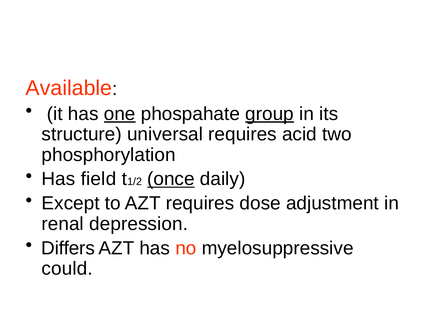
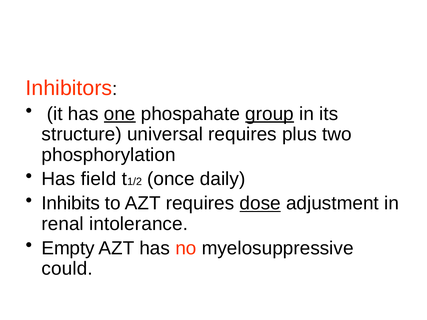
Available: Available -> Inhibitors (69, 88)
acid: acid -> plus (299, 134)
once underline: present -> none (171, 179)
Except: Except -> Inhibits (71, 204)
dose underline: none -> present (260, 204)
depression: depression -> intolerance (139, 224)
Differs: Differs -> Empty (68, 248)
